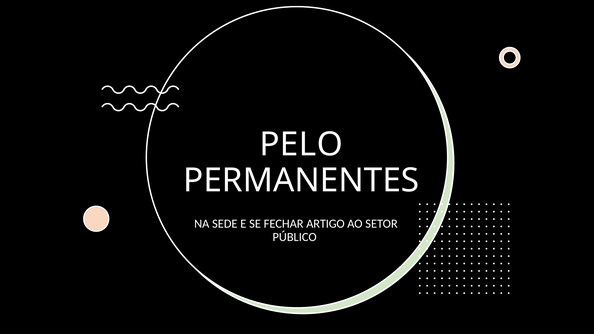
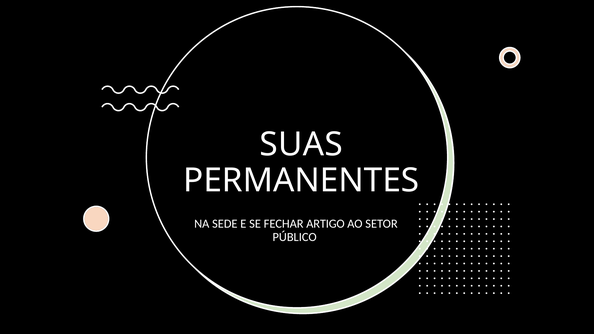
PELO: PELO -> SUAS (301, 144)
